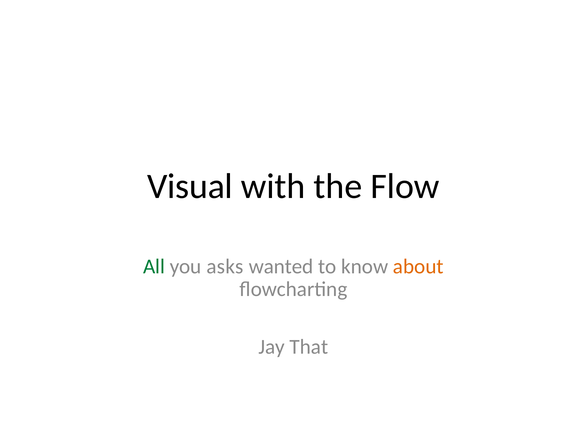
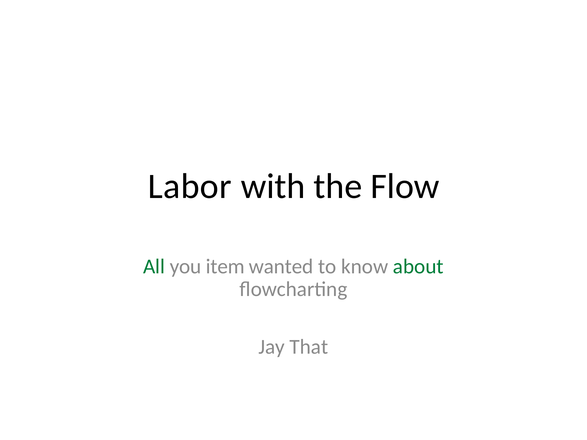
Visual: Visual -> Labor (190, 186)
asks: asks -> item (225, 267)
about colour: orange -> green (418, 267)
